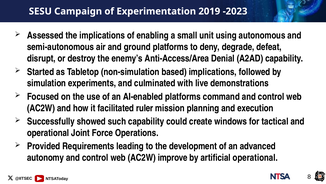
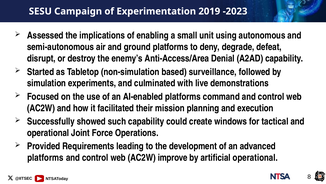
based implications: implications -> surveillance (213, 72)
ruler: ruler -> their (145, 108)
autonomy: autonomy -> platforms (45, 157)
